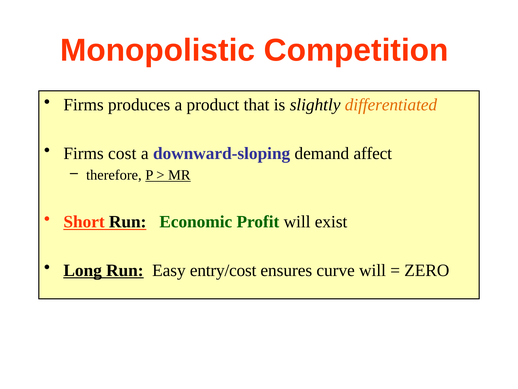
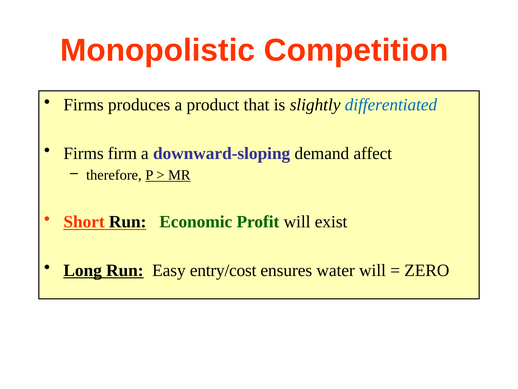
differentiated colour: orange -> blue (391, 105)
cost: cost -> firm (122, 153)
curve: curve -> water (336, 270)
